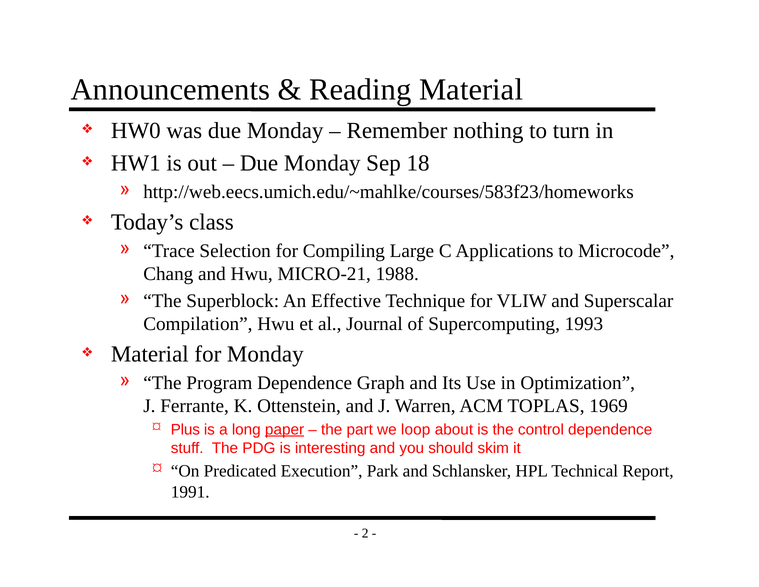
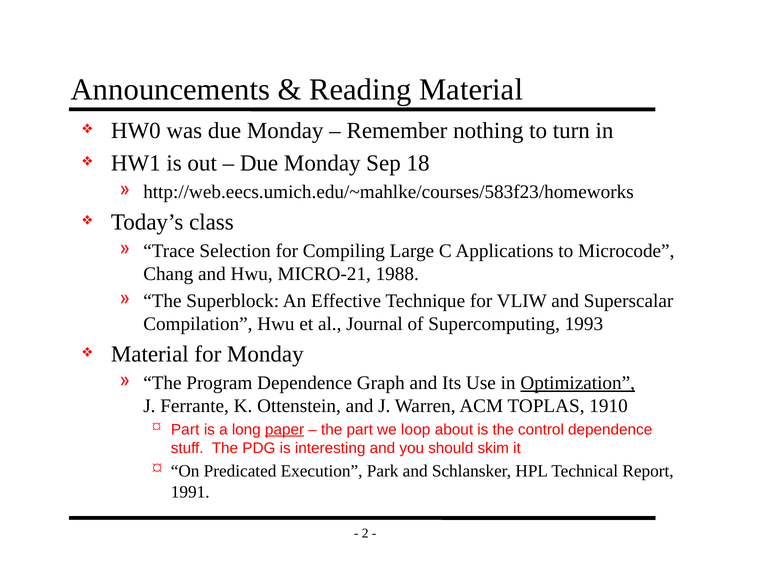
Optimization underline: none -> present (578, 383)
1969: 1969 -> 1910 (609, 406)
Plus: Plus -> Part (185, 429)
